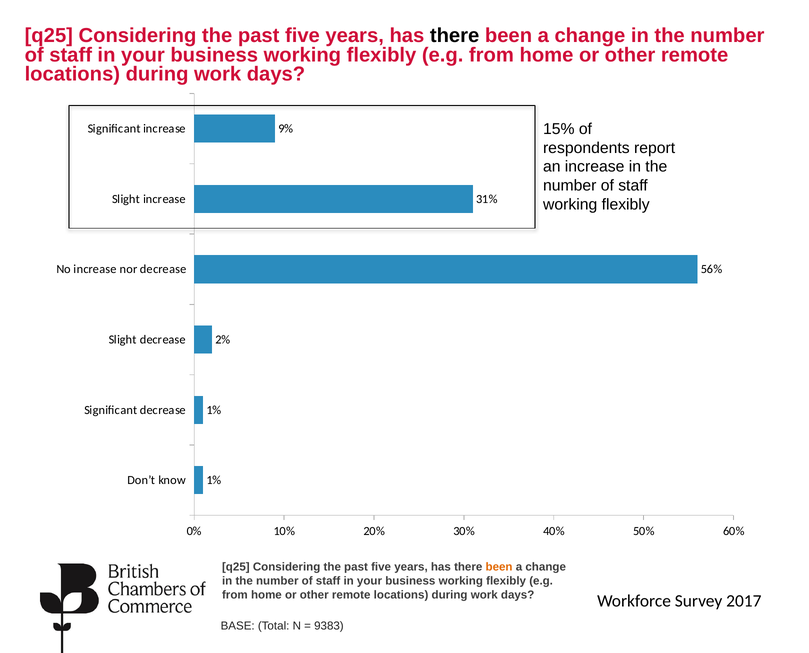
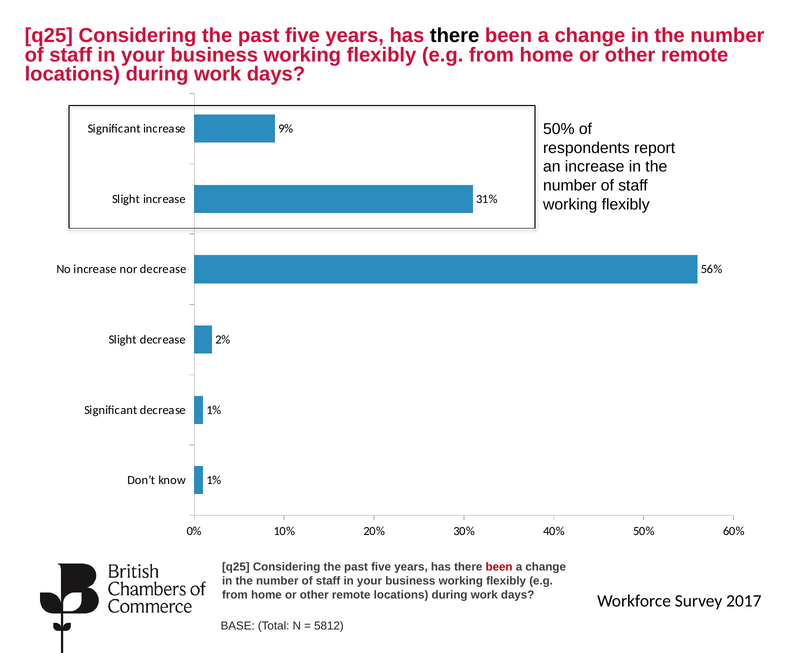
15%: 15% -> 50% (559, 129)
been colour: orange -> red (499, 567)
9383: 9383 -> 5812 (329, 626)
